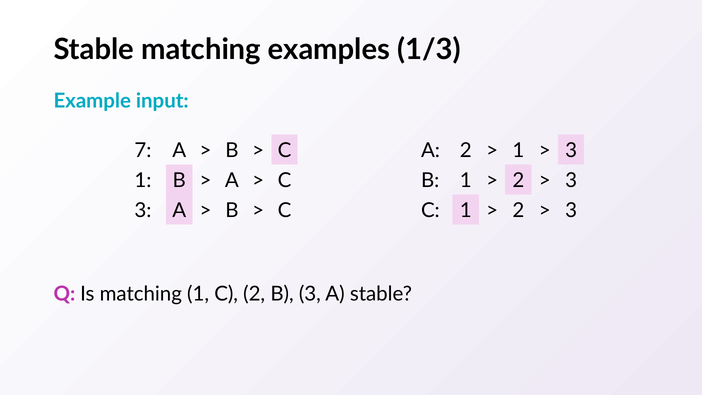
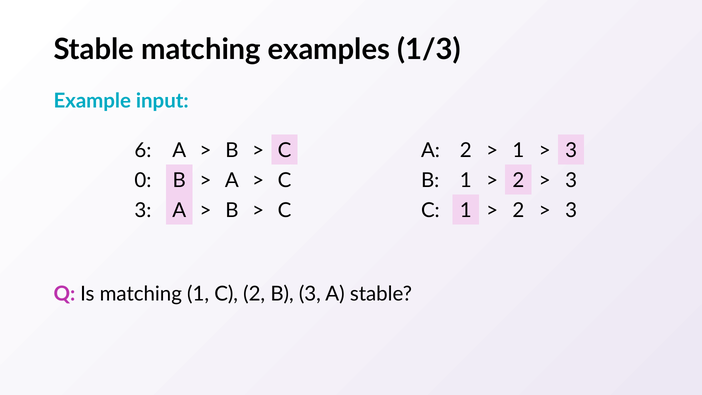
7: 7 -> 6 (143, 151)
1: 1 -> 0 (143, 181)
